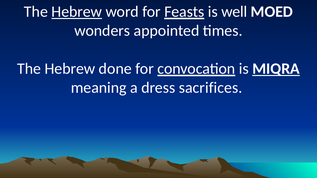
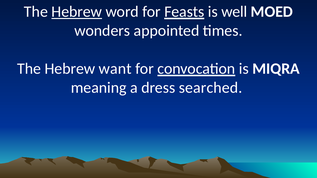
done: done -> want (115, 69)
MIQRA underline: present -> none (276, 69)
sacrifices: sacrifices -> searched (211, 88)
